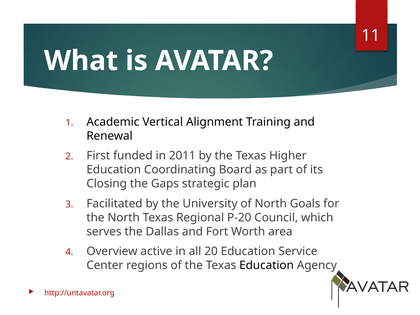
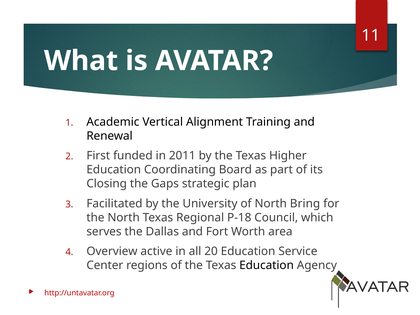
Goals: Goals -> Bring (305, 204)
P-20: P-20 -> P-18 (239, 218)
